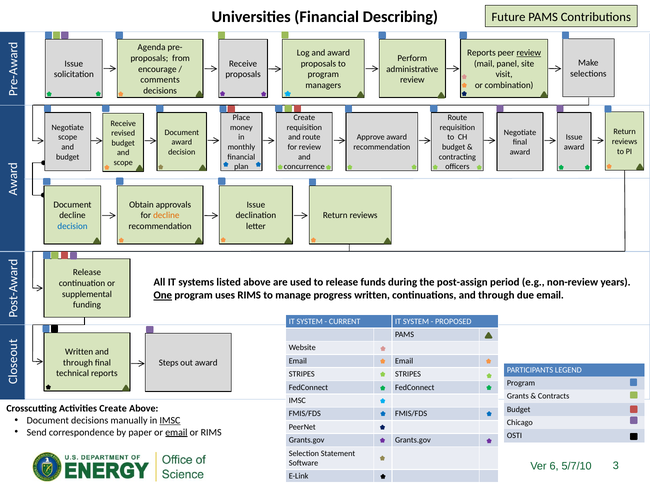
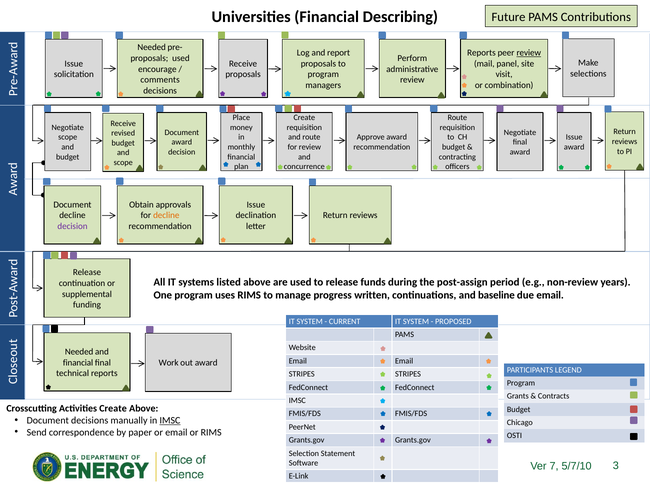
Agenda: Agenda -> Needed (152, 47)
and award: award -> report (339, 53)
proposals from: from -> used (181, 58)
decision colour: blue -> purple (72, 226)
One underline: present -> none (163, 295)
continuations and through: through -> baseline (496, 295)
Written: Written -> Needed (79, 351)
through: through -> financial (78, 362)
Steps: Steps -> Work (169, 363)
email underline: present -> none (176, 432)
6: 6 -> 7 (554, 466)
